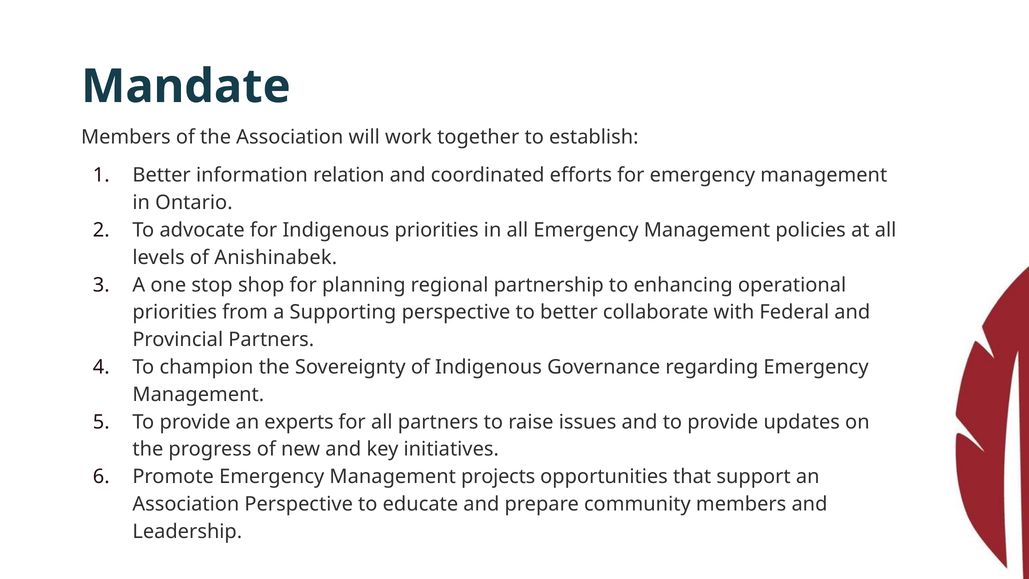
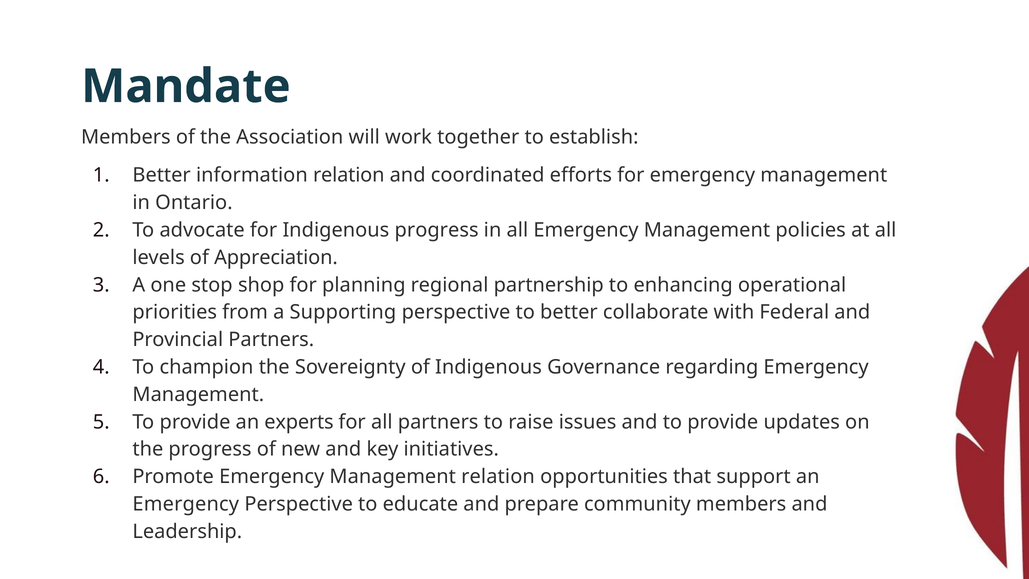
Indigenous priorities: priorities -> progress (437, 230)
Anishinabek: Anishinabek -> Appreciation (276, 257)
Management projects: projects -> relation (498, 477)
Association: Association -> Emergency (186, 504)
